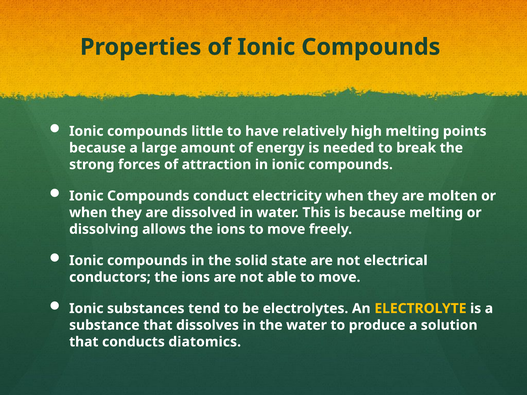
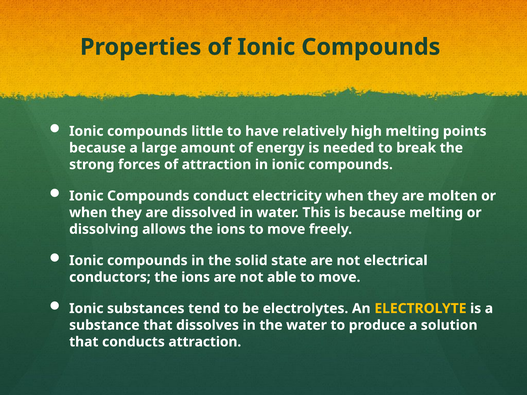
conducts diatomics: diatomics -> attraction (205, 342)
